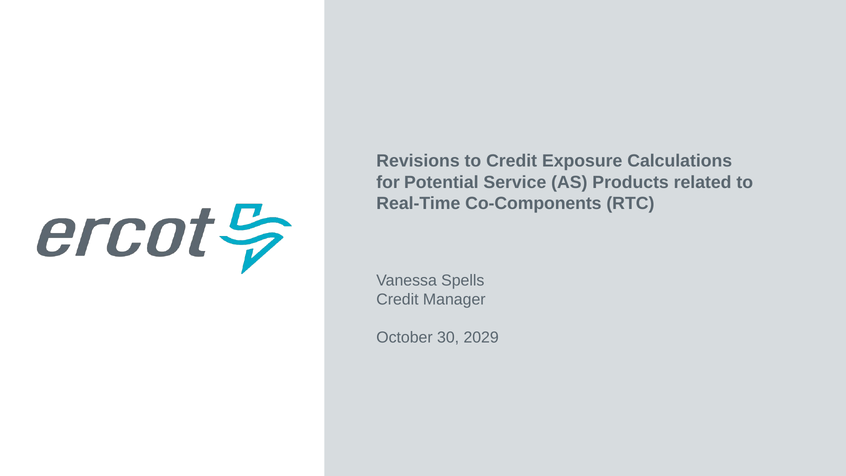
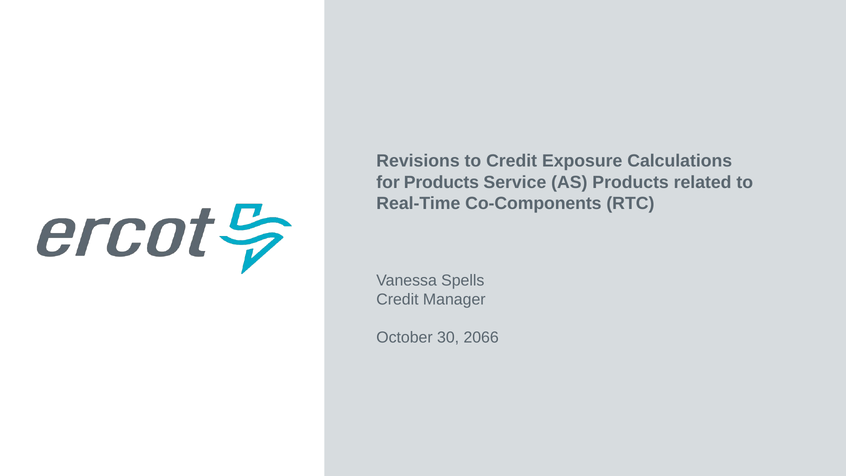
for Potential: Potential -> Products (441, 182)
2029: 2029 -> 2066 (481, 338)
